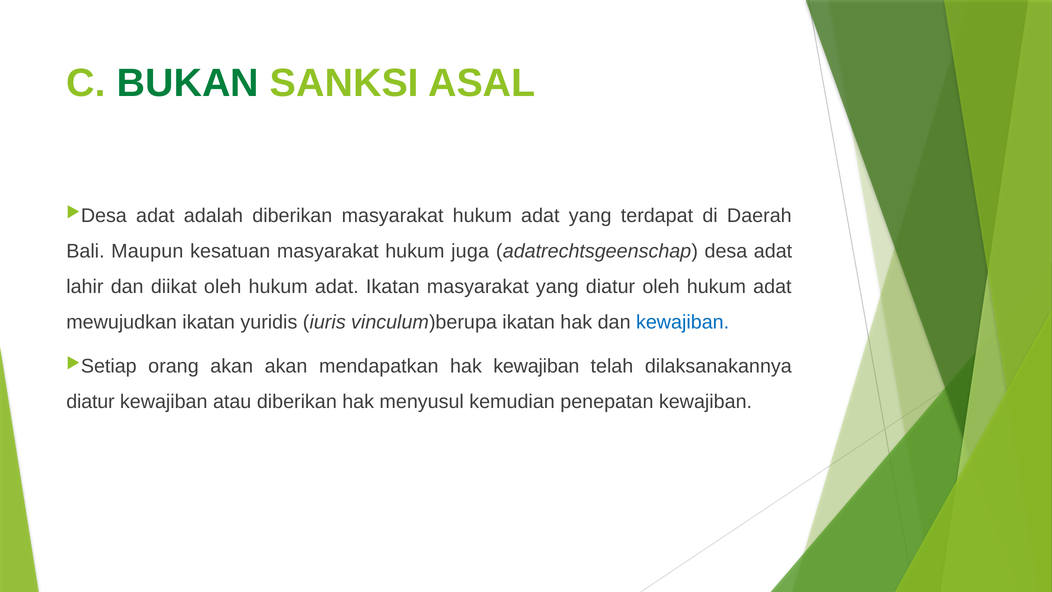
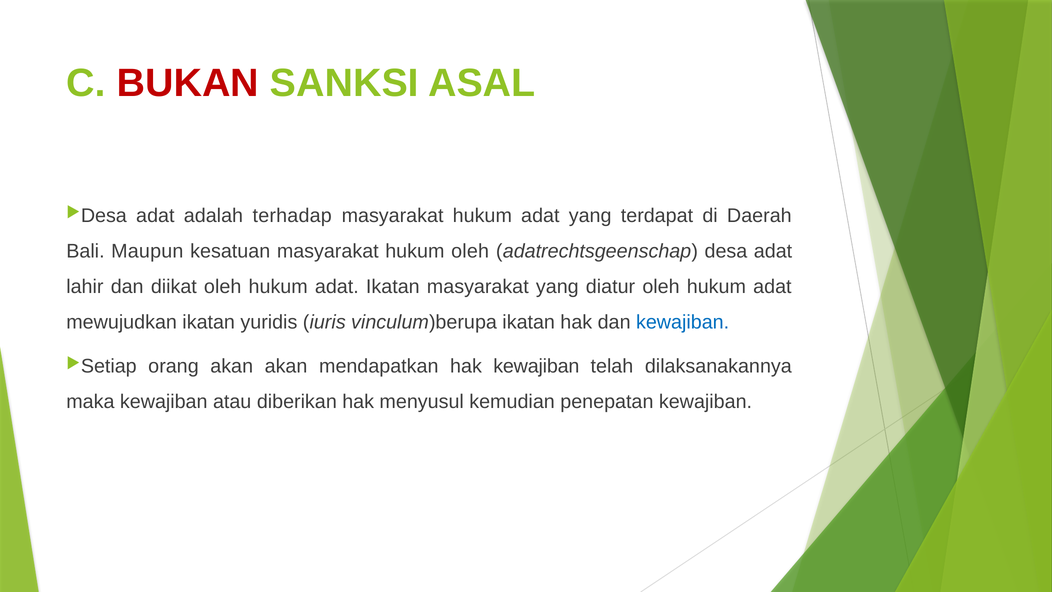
BUKAN colour: green -> red (188, 83)
adalah diberikan: diberikan -> terhadap (292, 215)
hukum juga: juga -> oleh (470, 251)
diatur: diatur -> maka (90, 402)
